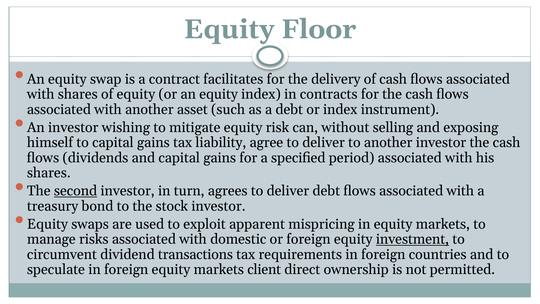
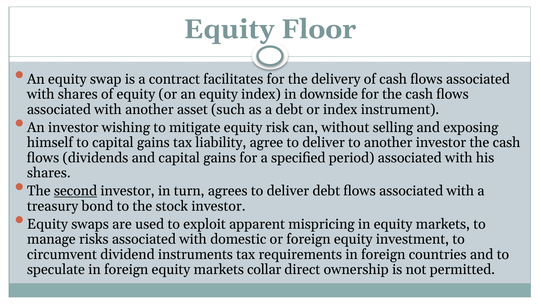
contracts: contracts -> downside (329, 94)
investment underline: present -> none (412, 239)
transactions: transactions -> instruments (195, 254)
client: client -> collar (264, 269)
